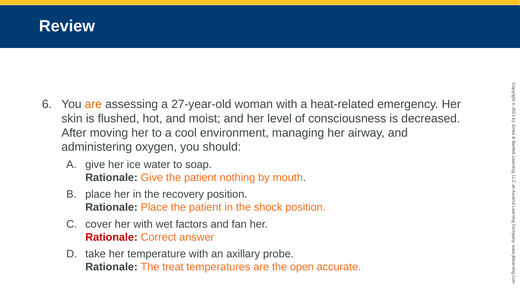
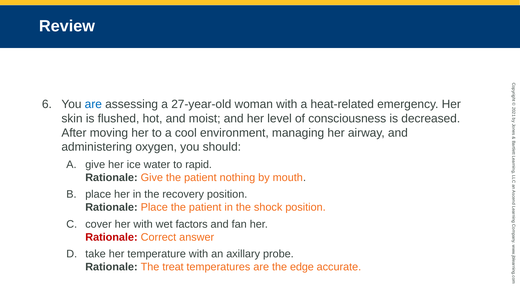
are colour: orange -> blue (93, 104)
soap: soap -> rapid (199, 164)
open: open -> edge (302, 267)
